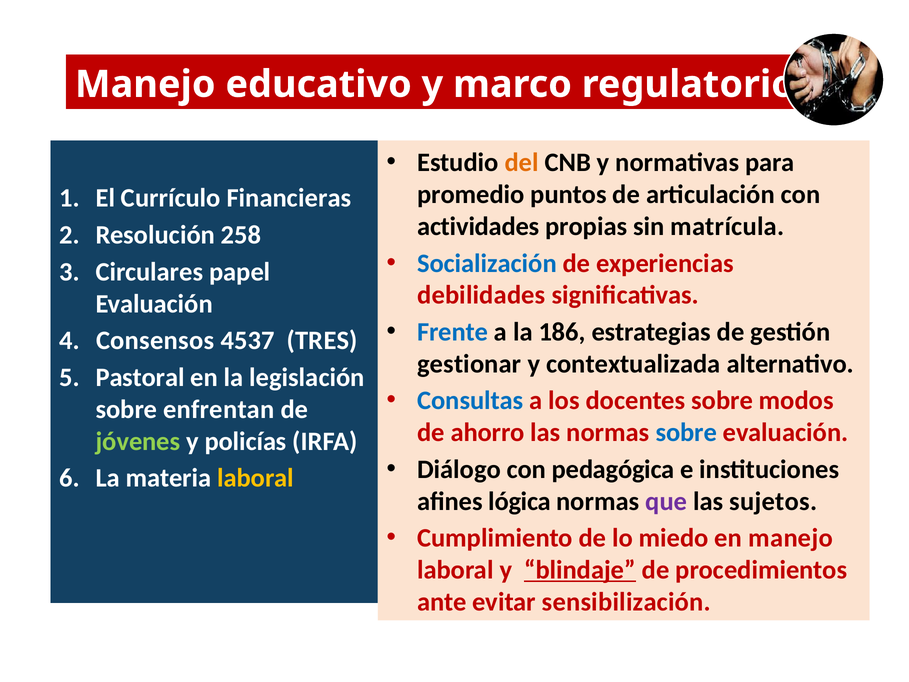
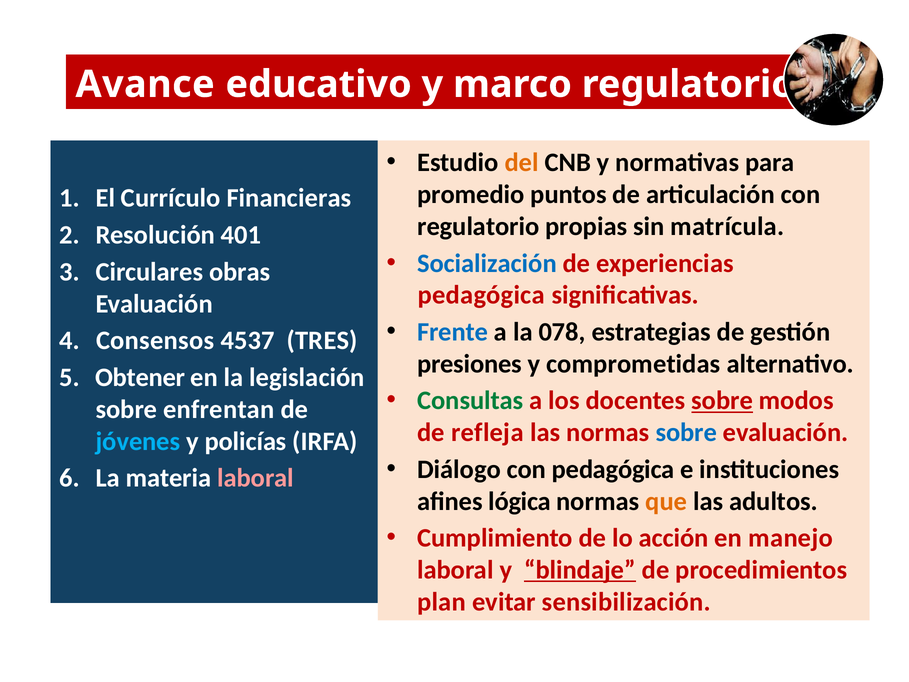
Manejo: Manejo -> Avance (145, 84)
actividades: actividades -> regulatorio (478, 226)
258: 258 -> 401 (241, 235)
papel: papel -> obras (240, 272)
debilidades: debilidades -> pedagógica (481, 295)
186: 186 -> 078 (562, 332)
gestionar: gestionar -> presiones (469, 364)
contextualizada: contextualizada -> comprometidas (633, 364)
Pastoral: Pastoral -> Obtener (140, 377)
Consultas colour: blue -> green (470, 401)
sobre underline: none -> present (722, 401)
ahorro: ahorro -> refleja (487, 432)
jóvenes colour: light green -> light blue (138, 441)
laboral colour: yellow -> pink (256, 478)
que colour: purple -> orange (666, 501)
sujetos: sujetos -> adultos (774, 501)
miedo: miedo -> acción (674, 538)
ante: ante -> plan (442, 602)
